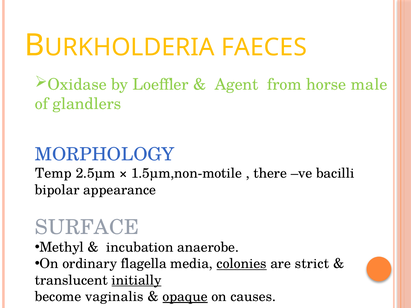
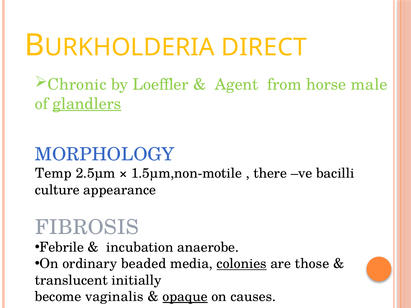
FAECES: FAECES -> DIRECT (264, 47)
Oxidase: Oxidase -> Chronic (77, 85)
glandlers underline: none -> present (87, 104)
bipolar: bipolar -> culture (57, 190)
SURFACE: SURFACE -> FIBROSIS (87, 227)
Methyl: Methyl -> Febrile (62, 248)
flagella: flagella -> beaded (144, 264)
strict: strict -> those (312, 264)
initially underline: present -> none (137, 280)
